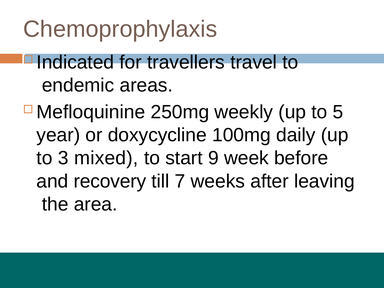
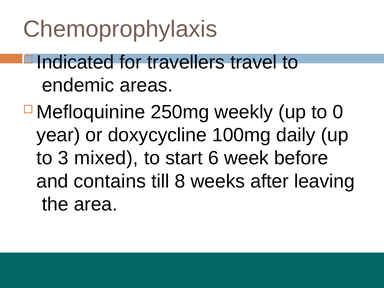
5: 5 -> 0 (338, 112)
9: 9 -> 6 (213, 158)
recovery: recovery -> contains (110, 181)
7: 7 -> 8 (180, 181)
